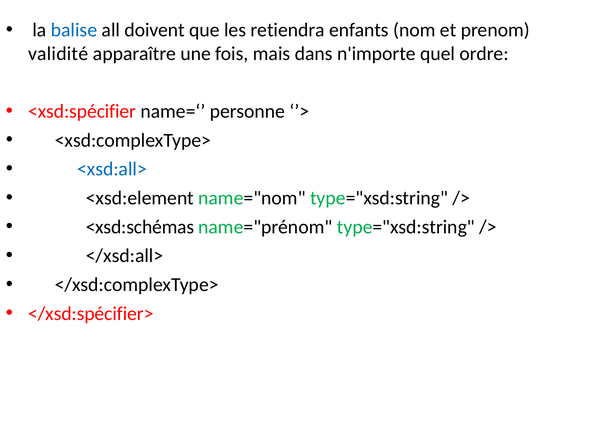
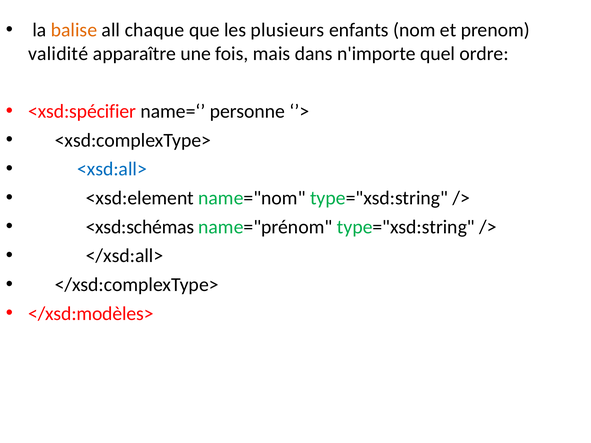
balise colour: blue -> orange (74, 30)
doivent: doivent -> chaque (154, 30)
retiendra: retiendra -> plusieurs (287, 30)
</xsd:spécifier>: </xsd:spécifier> -> </xsd:modèles> (91, 314)
